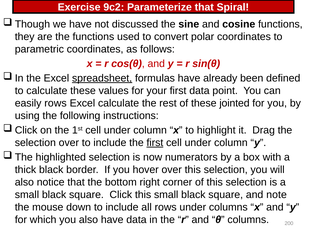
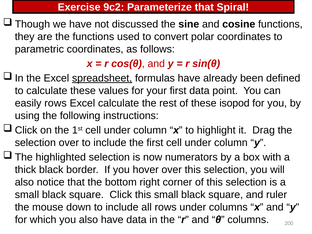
jointed: jointed -> isopod (234, 103)
first underline: present -> none (155, 143)
note: note -> ruler (277, 195)
